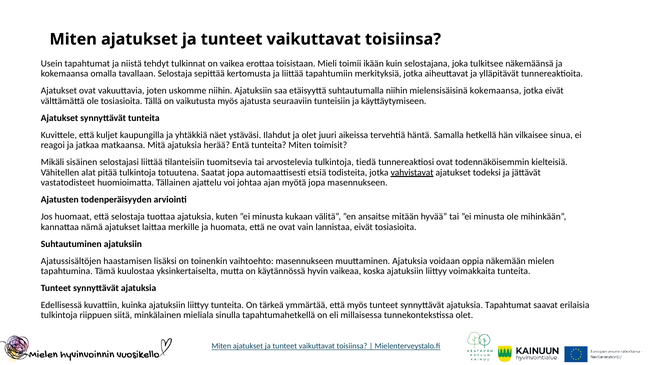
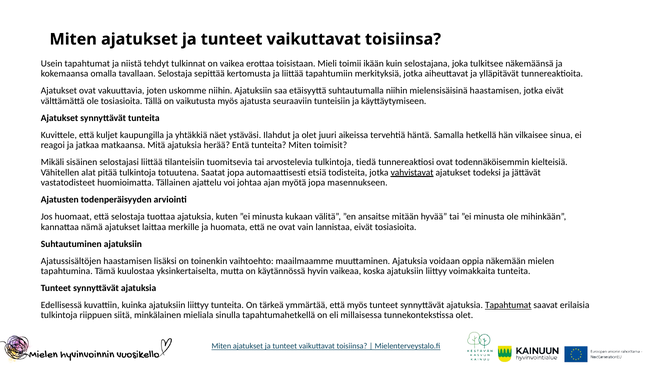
mielensisäisinä kokemaansa: kokemaansa -> haastamisen (496, 91)
vaihtoehto masennukseen: masennukseen -> maailmaamme (304, 261)
Tapahtumat underline: none -> present (508, 305)
